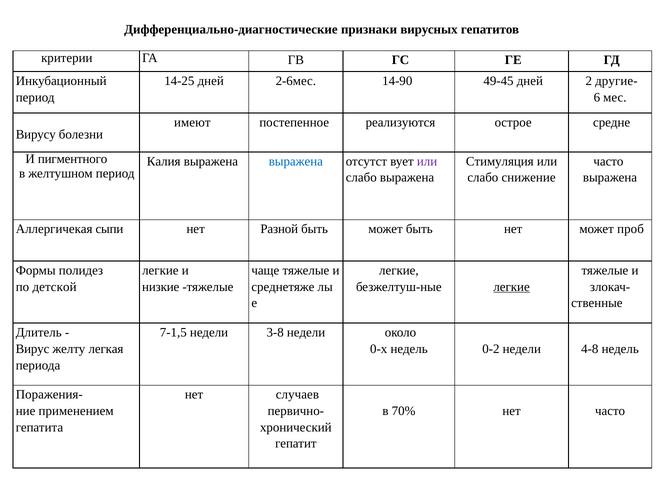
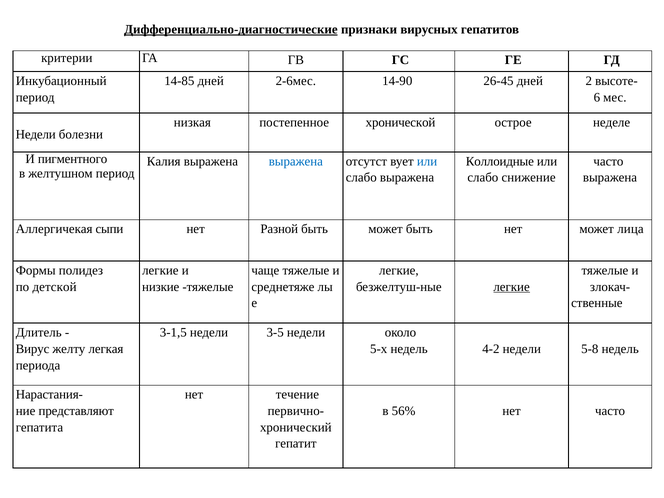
Дифференциально-диагностические underline: none -> present (231, 29)
14-25: 14-25 -> 14-85 (179, 81)
49-45: 49-45 -> 26-45 (498, 81)
другие-: другие- -> высоте- (616, 81)
имеют: имеют -> низкая (192, 122)
реализуются: реализуются -> хронической (401, 122)
средне: средне -> неделе (612, 122)
Вирусу: Вирусу -> Недели (36, 134)
или colour: purple -> blue (427, 161)
Стимуляция: Стимуляция -> Коллоидные (500, 161)
проб: проб -> лица (630, 229)
7-1,5: 7-1,5 -> 3-1,5 (173, 332)
3-8: 3-8 -> 3-5 (275, 332)
0-х: 0-х -> 5-х (379, 349)
0-2: 0-2 -> 4-2 (491, 349)
4-8: 4-8 -> 5-8 (590, 349)
Поражения-: Поражения- -> Нарастания- (49, 395)
случаев: случаев -> течение (297, 395)
применением: применением -> представляют (76, 411)
70%: 70% -> 56% (404, 411)
